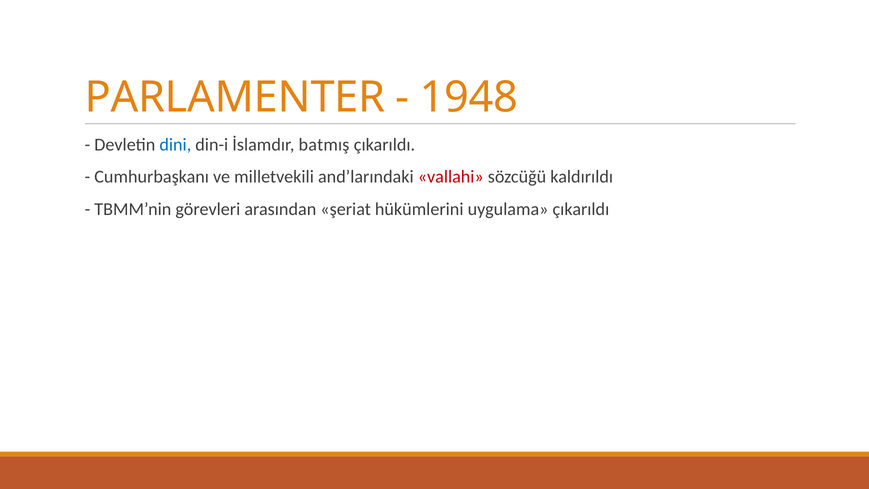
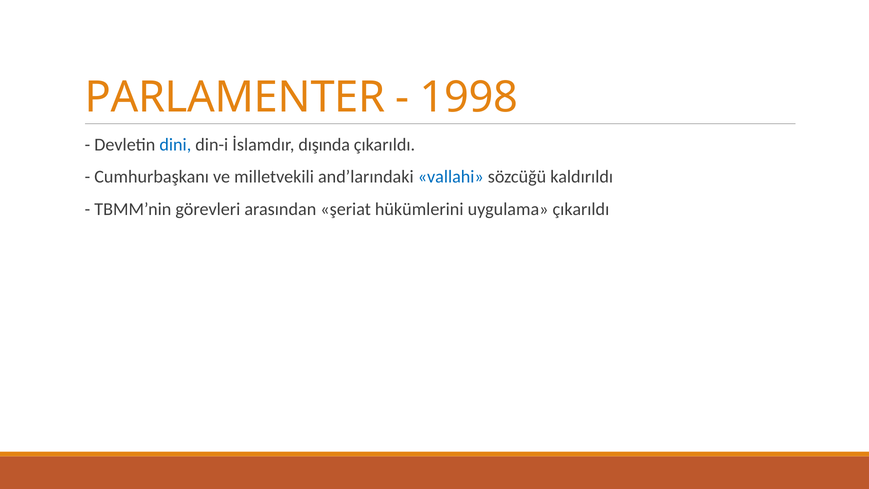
1948: 1948 -> 1998 (469, 97)
batmış: batmış -> dışında (324, 144)
vallahi colour: red -> blue (451, 177)
